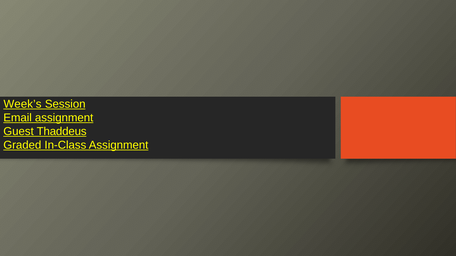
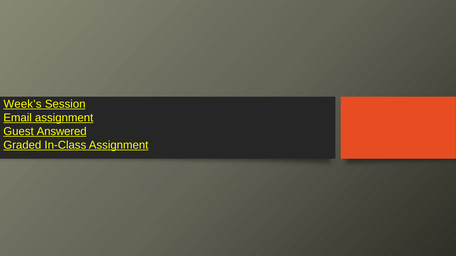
Thaddeus: Thaddeus -> Answered (62, 132)
